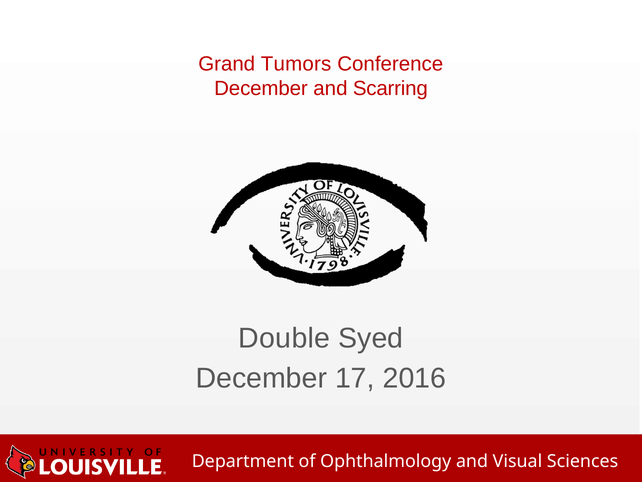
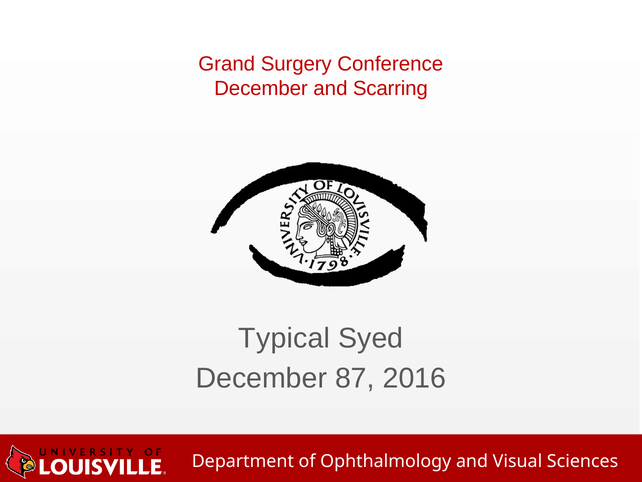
Tumors: Tumors -> Surgery (296, 64)
Double: Double -> Typical (284, 338)
17: 17 -> 87 (355, 378)
